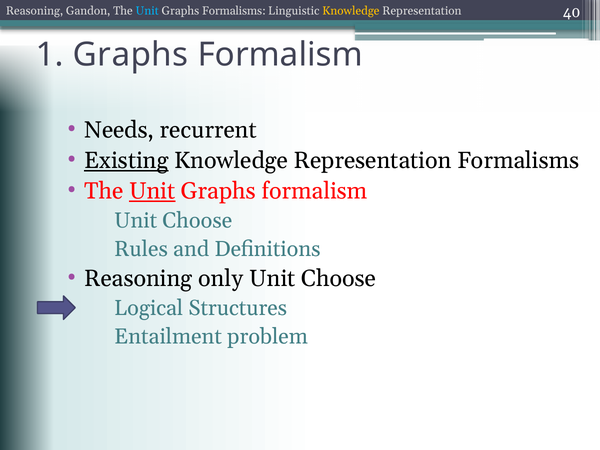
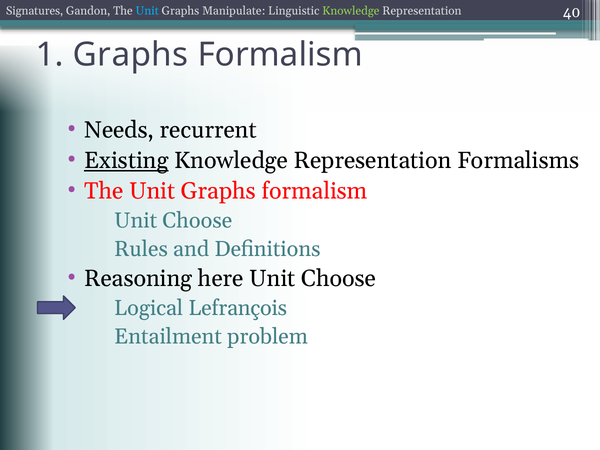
Reasoning: Reasoning -> Signatures (35, 11)
Graphs Formalisms: Formalisms -> Manipulate (234, 11)
Knowledge colour: yellow -> light green (351, 11)
Unit underline: present -> none (152, 191)
only: only -> here (221, 279)
Structures: Structures -> Lefrançois (238, 308)
